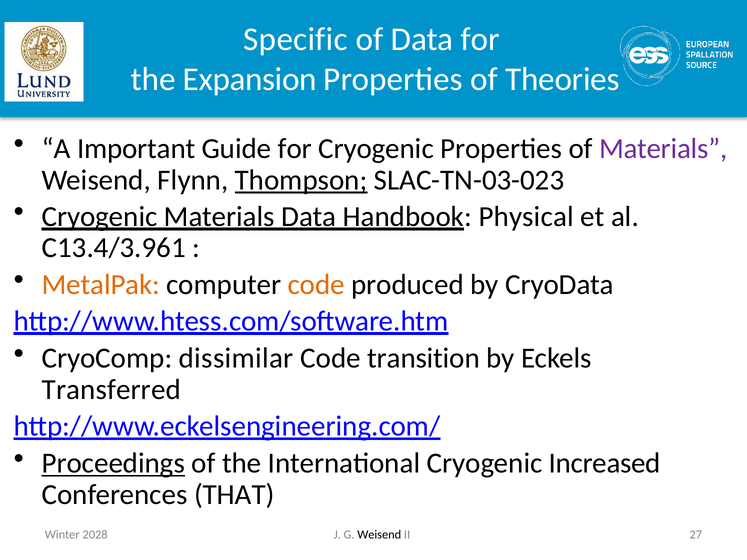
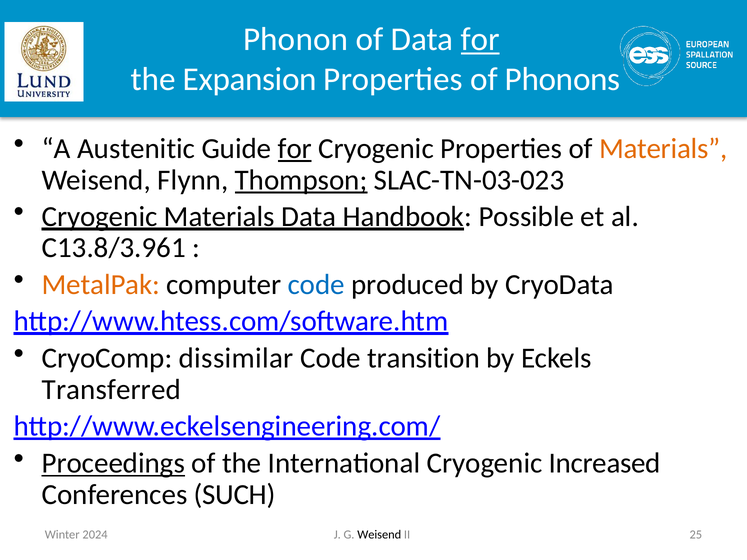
Specific: Specific -> Phonon (296, 39)
for underline: none -> present (480, 39)
Theories: Theories -> Phonons (563, 79)
Important: Important -> Austenitic (136, 149)
for underline: none -> present (295, 149)
Materials colour: purple -> orange (663, 149)
Physical: Physical -> Possible (526, 217)
C13.4/3.961: C13.4/3.961 -> C13.8/3.961 (114, 248)
code colour: orange -> blue (316, 285)
THAT: THAT -> SUCH (234, 495)
2028: 2028 -> 2024 (95, 535)
27: 27 -> 25 (696, 535)
